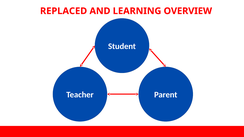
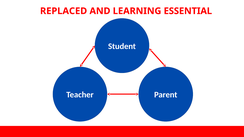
OVERVIEW: OVERVIEW -> ESSENTIAL (188, 11)
